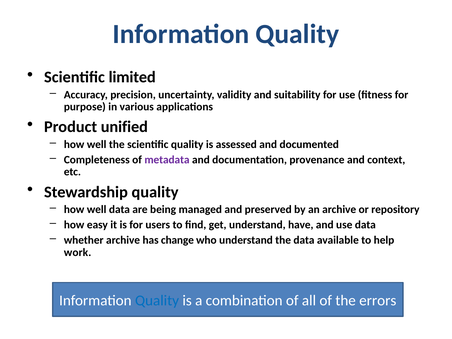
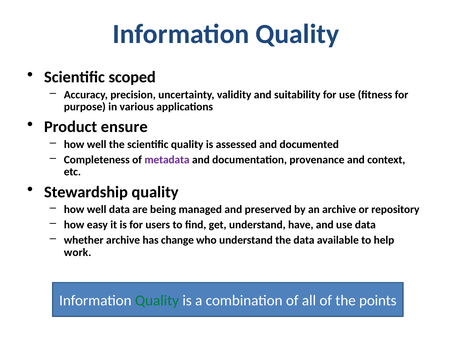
limited: limited -> scoped (132, 77)
unified: unified -> ensure (124, 127)
Quality colour: blue -> green (157, 300)
errors: errors -> points (378, 300)
